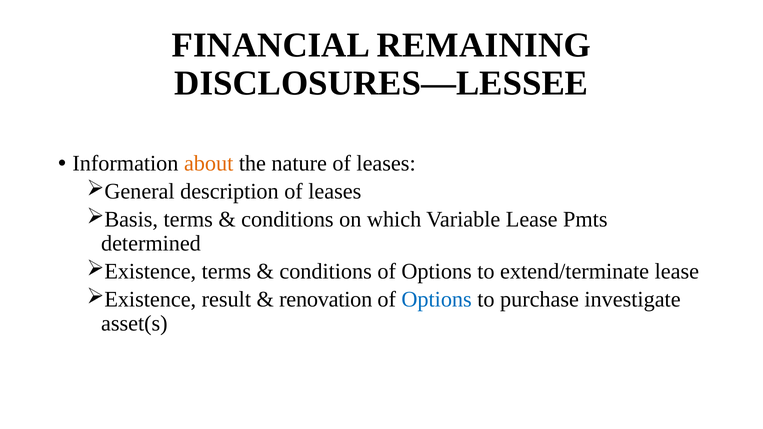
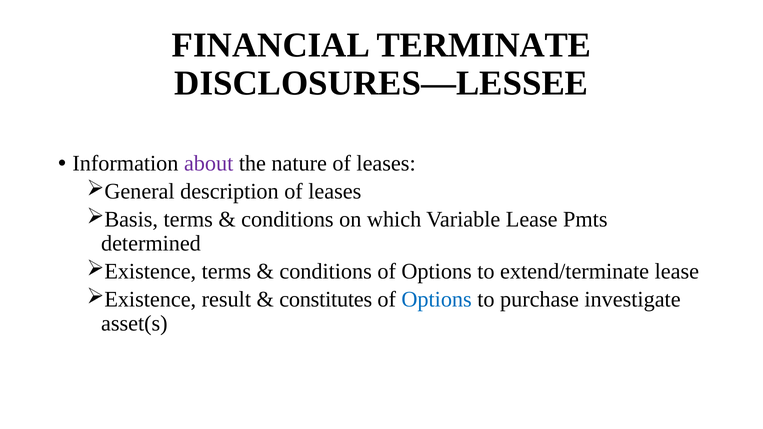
REMAINING: REMAINING -> TERMINATE (484, 45)
about colour: orange -> purple (209, 164)
renovation: renovation -> constitutes (326, 300)
